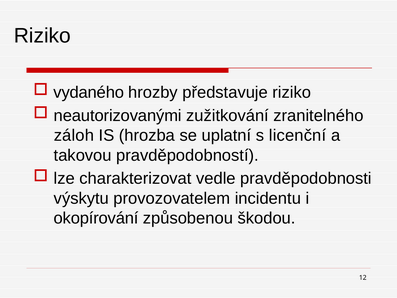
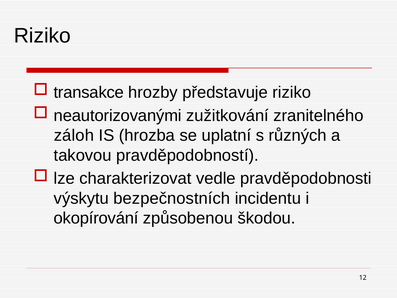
vydaného: vydaného -> transakce (89, 92)
licenční: licenční -> různých (298, 135)
provozovatelem: provozovatelem -> bezpečnostních (172, 198)
